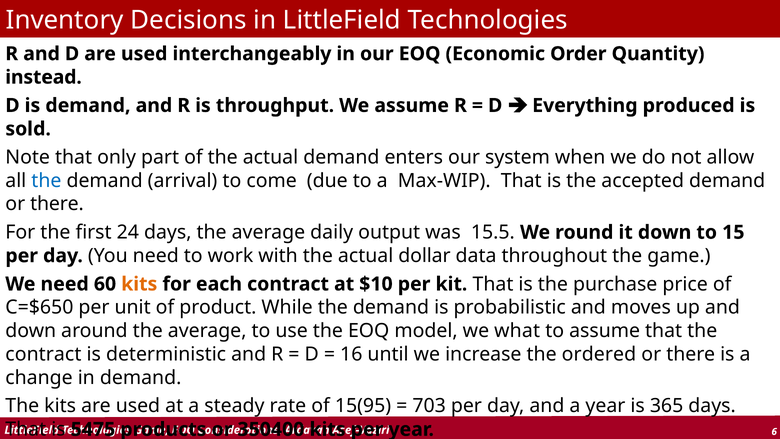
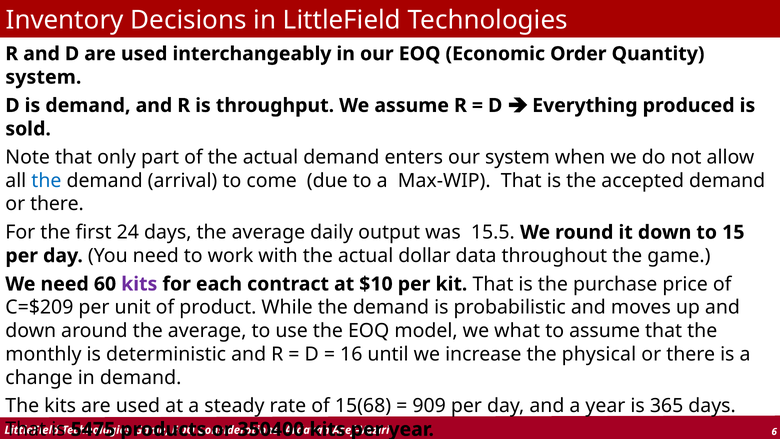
instead: instead -> system (43, 77)
kits colour: orange -> purple (139, 284)
C=$650: C=$650 -> C=$209 (39, 307)
contract: contract -> monthly (43, 354)
the ordered: ordered -> physical (599, 354)
15(95: 15(95 -> 15(68 (363, 406)
703: 703 -> 909 (429, 406)
